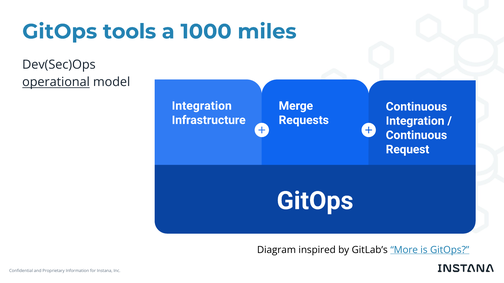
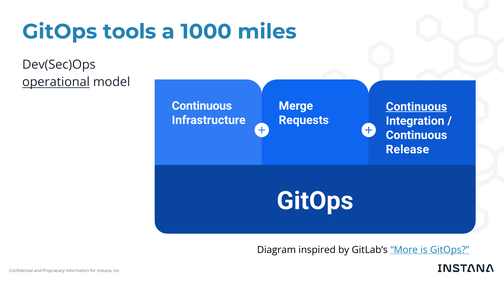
Integration: Integration -> Continuous (202, 106)
Continuous underline: none -> present (416, 107)
Request: Request -> Release (407, 150)
